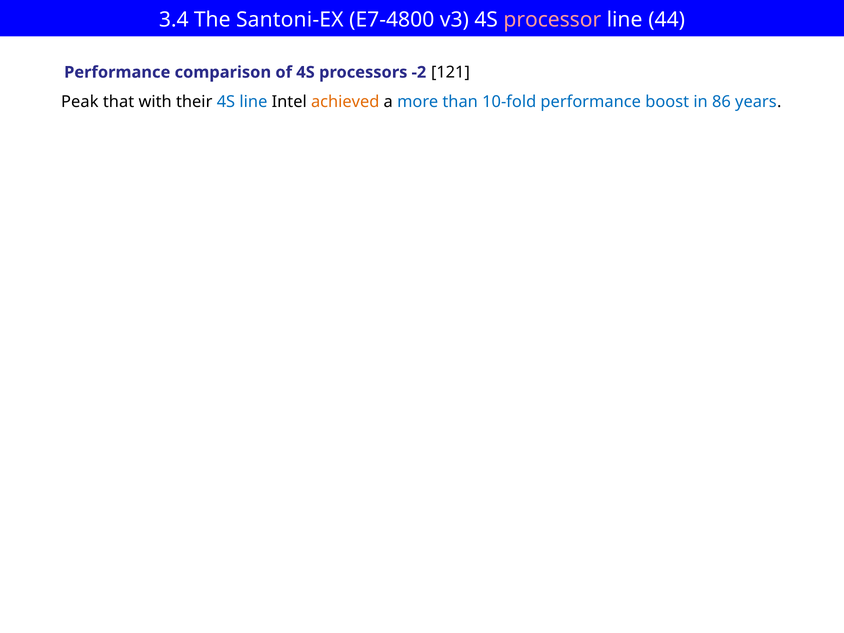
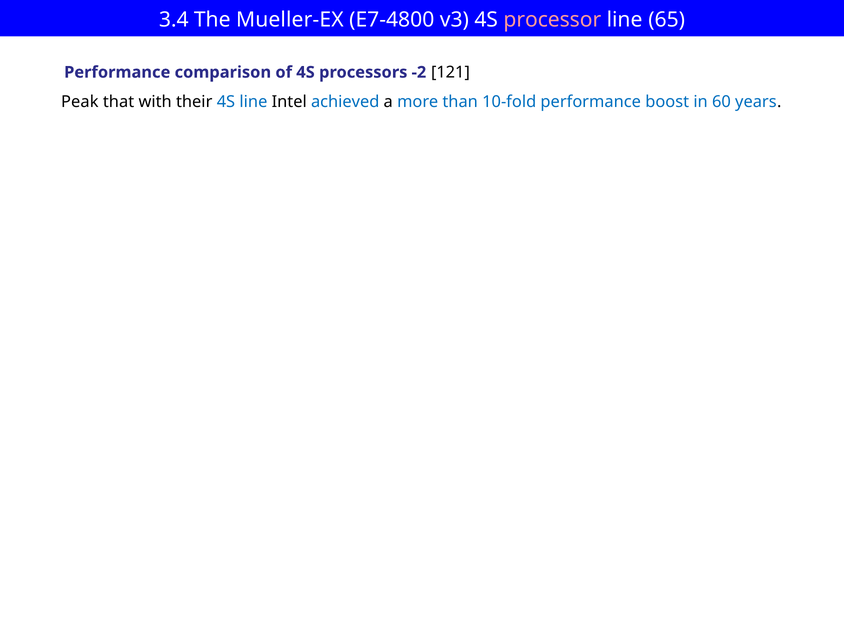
Santoni-EX: Santoni-EX -> Mueller-EX (290, 20)
44: 44 -> 65 (667, 20)
achieved colour: orange -> blue (345, 102)
86: 86 -> 60 (721, 102)
